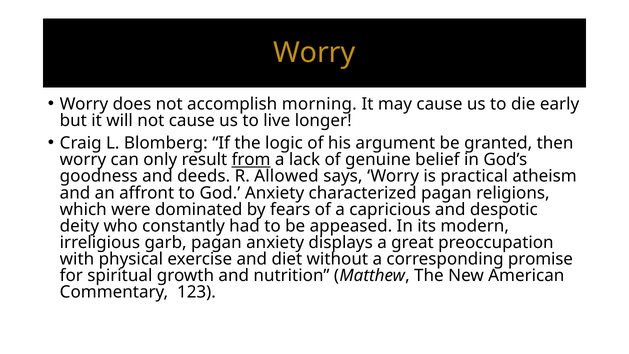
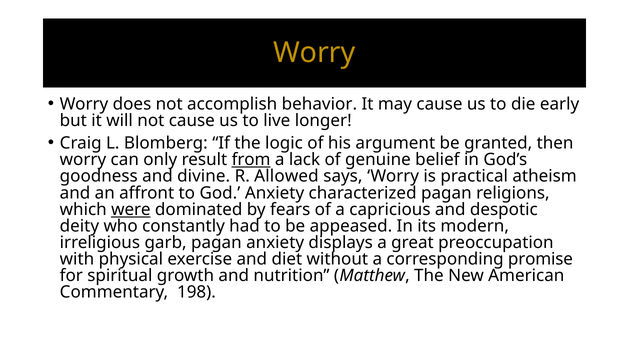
morning: morning -> behavior (319, 104)
deeds: deeds -> divine (204, 176)
were underline: none -> present (131, 209)
123: 123 -> 198 (196, 292)
